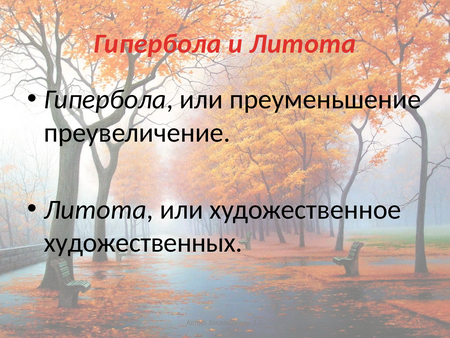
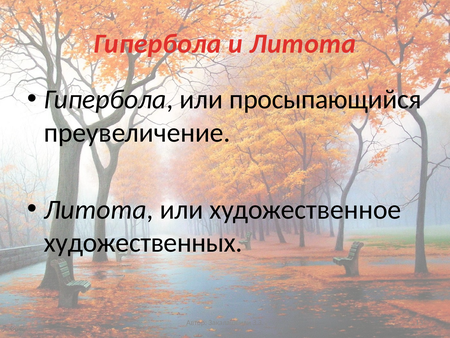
преуменьшение: преуменьшение -> просыпающийся (325, 99)
